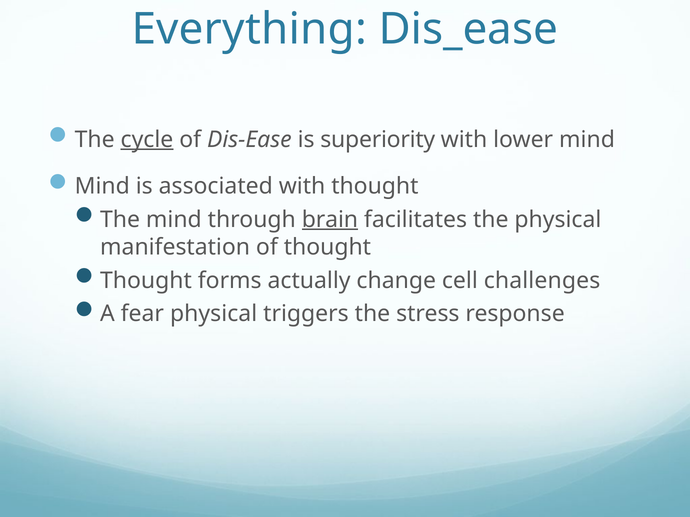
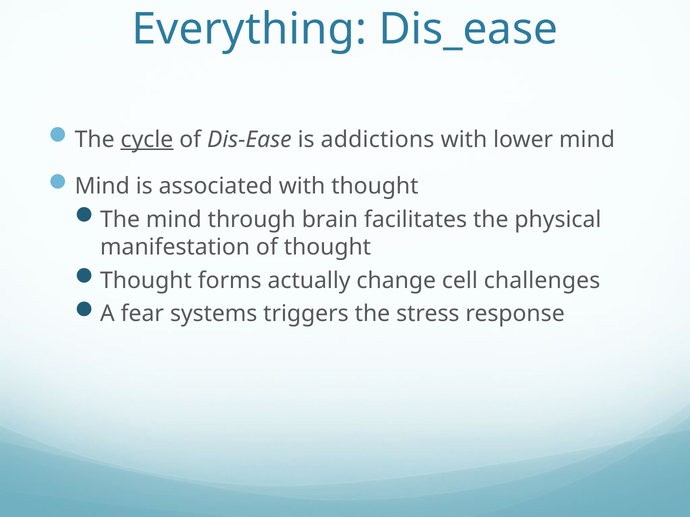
superiority: superiority -> addictions (378, 140)
brain underline: present -> none (330, 220)
fear physical: physical -> systems (214, 314)
